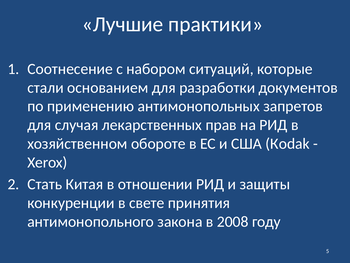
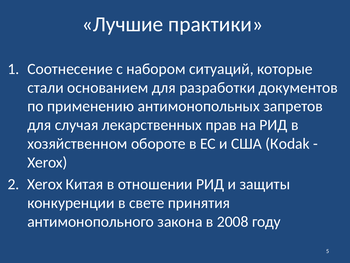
Стать: Стать -> Xerox (45, 184)
